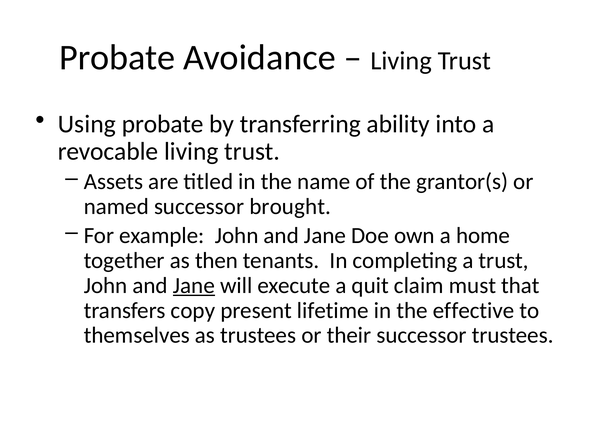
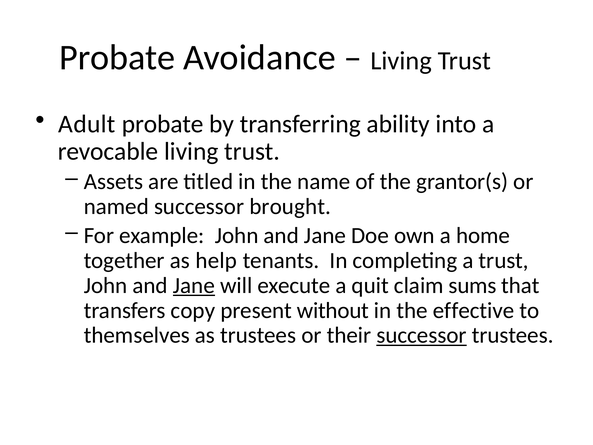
Using: Using -> Adult (87, 124)
then: then -> help (216, 260)
must: must -> sums (473, 285)
lifetime: lifetime -> without (333, 310)
successor underline: none -> present (422, 335)
